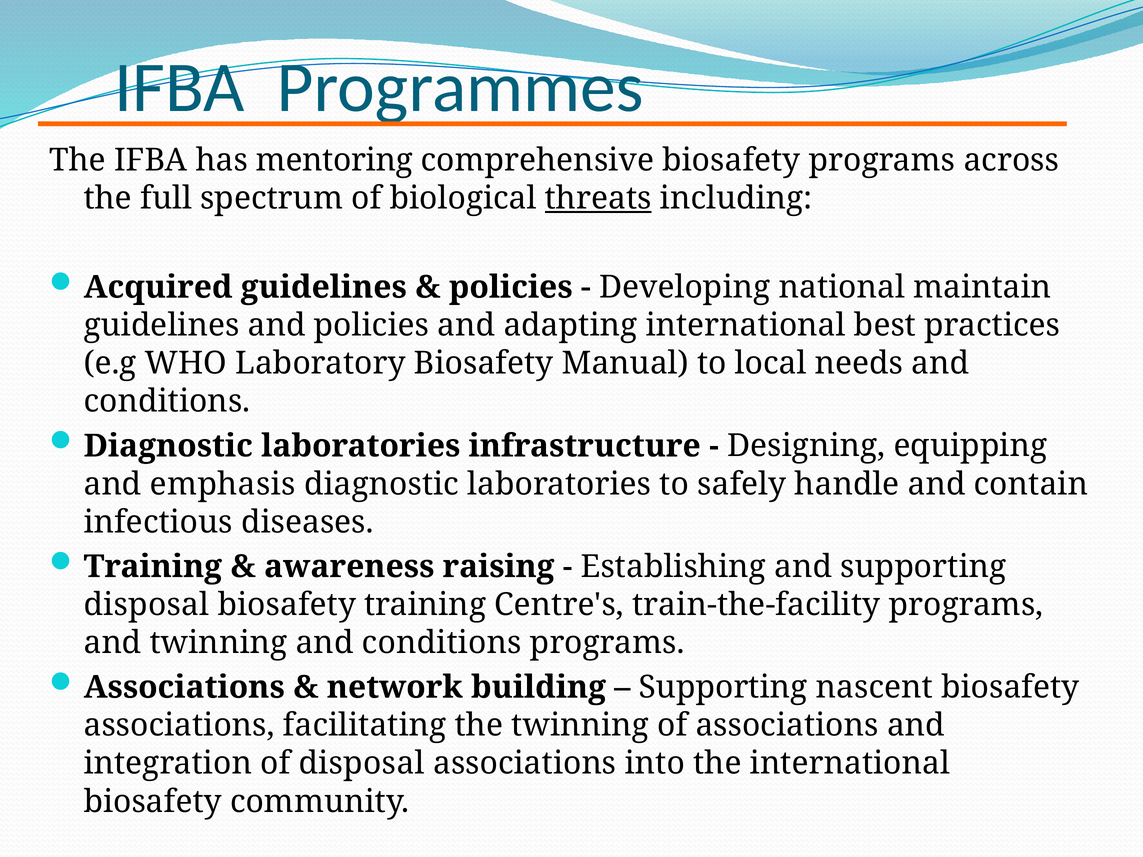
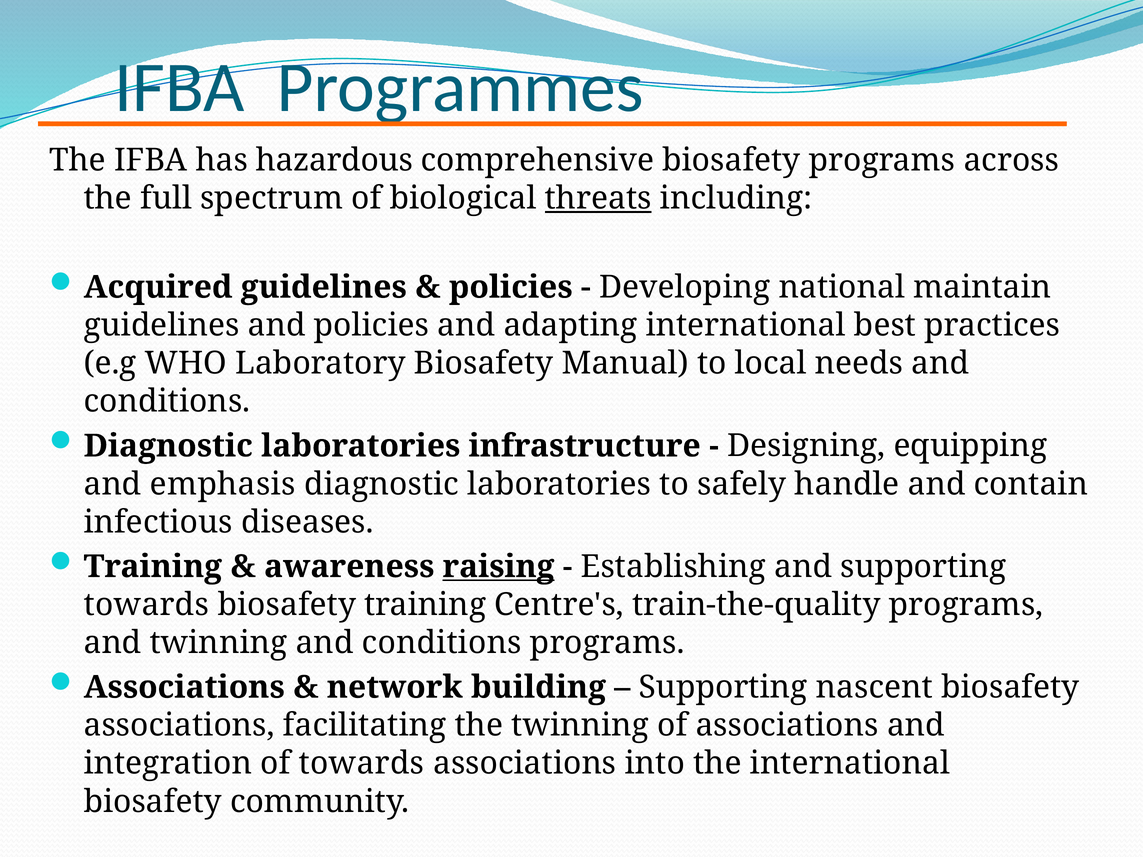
mentoring: mentoring -> hazardous (334, 160)
raising underline: none -> present (499, 567)
disposal: disposal -> towards (146, 605)
train-the-facility: train-the-facility -> train-the-quality (756, 605)
of disposal: disposal -> towards (362, 764)
